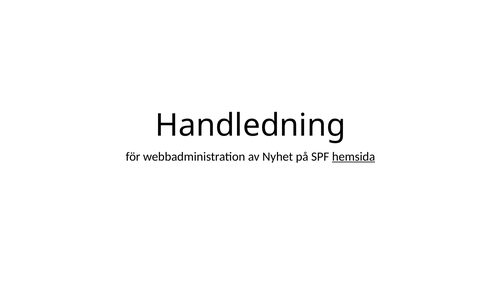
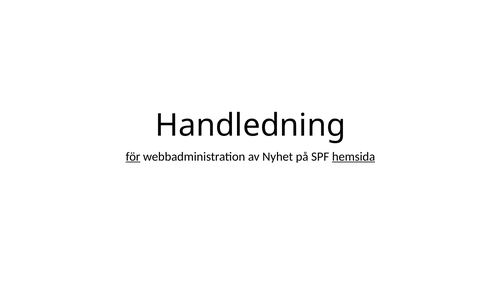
för underline: none -> present (133, 157)
